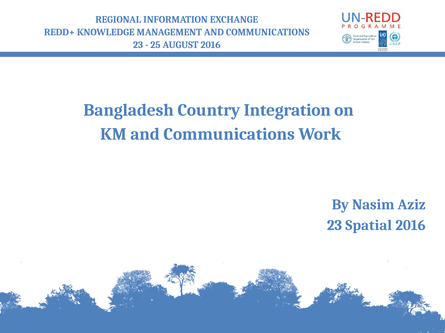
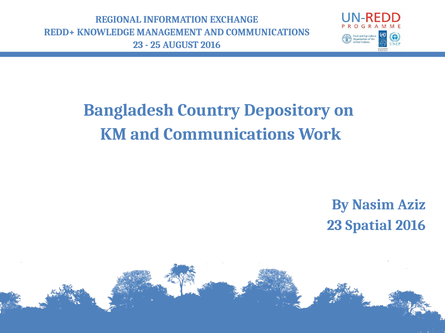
Integration: Integration -> Depository (287, 110)
